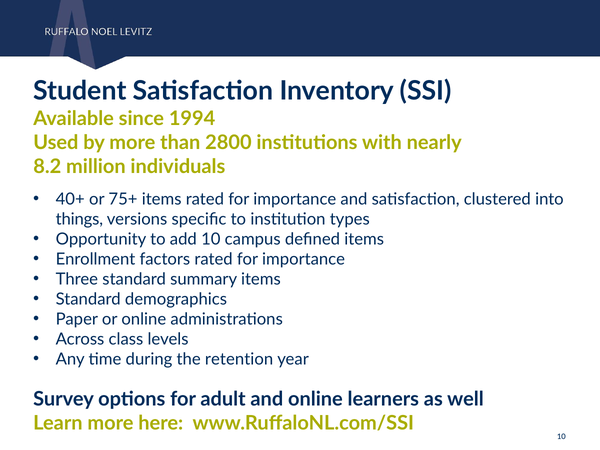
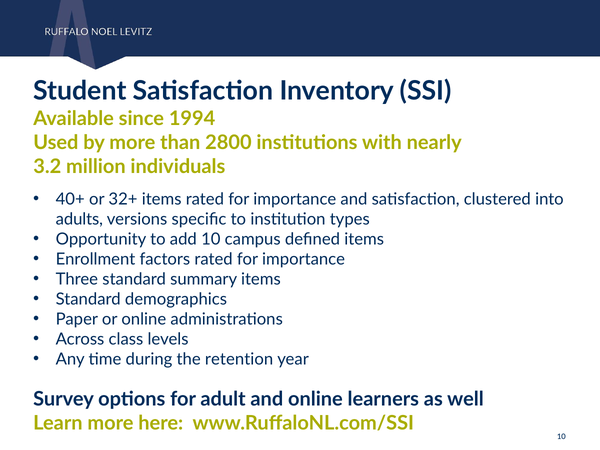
8.2: 8.2 -> 3.2 (47, 167)
75+: 75+ -> 32+ (123, 199)
things: things -> adults (79, 219)
